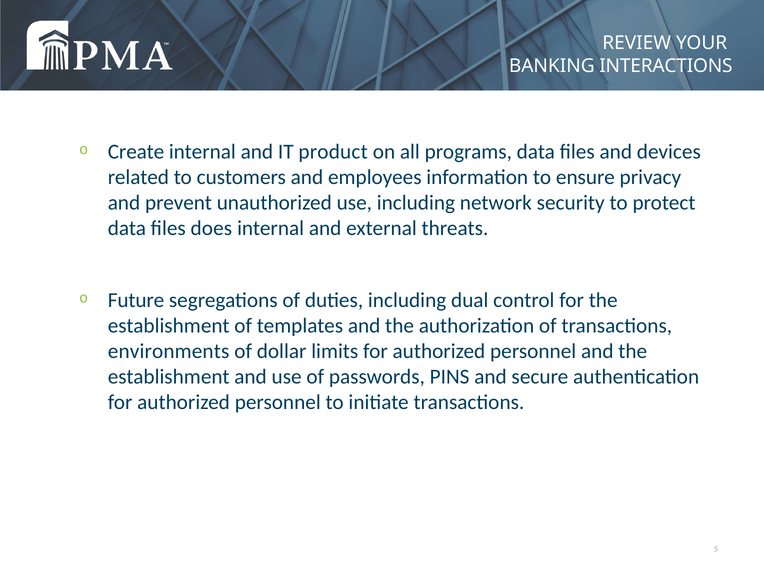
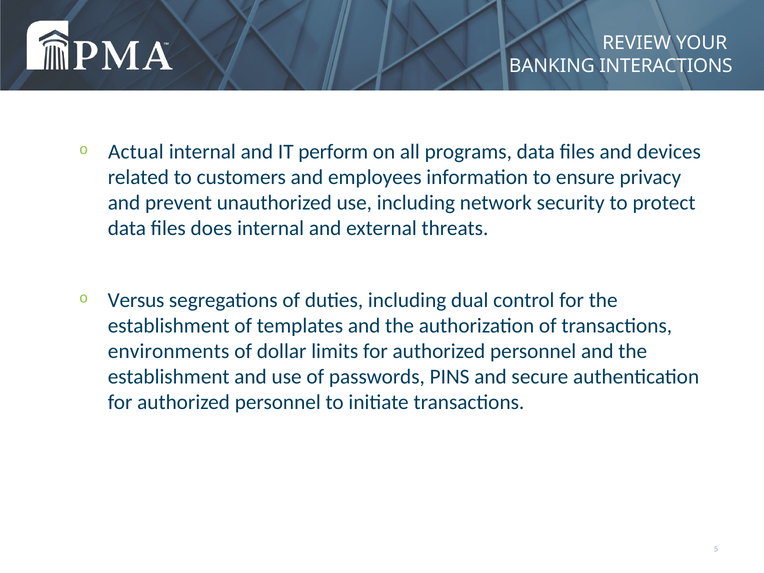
Create: Create -> Actual (136, 152)
product: product -> perform (333, 152)
Future: Future -> Versus (136, 300)
